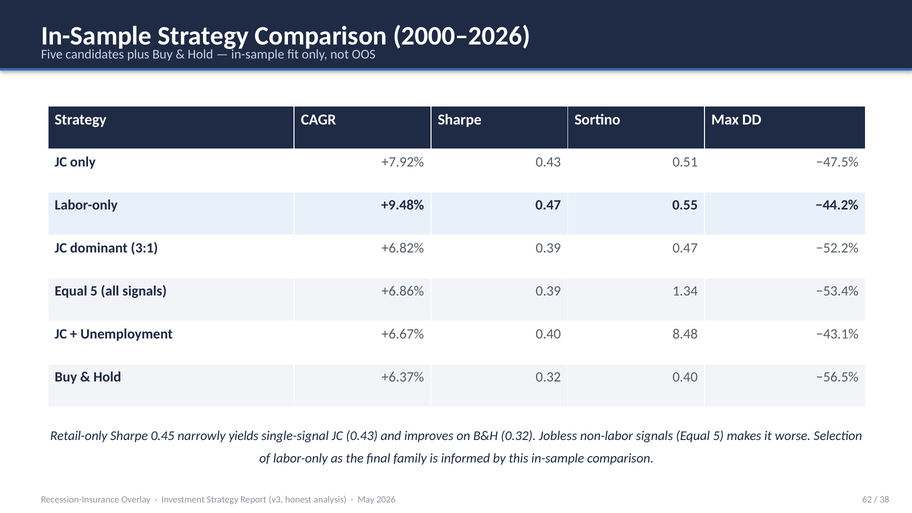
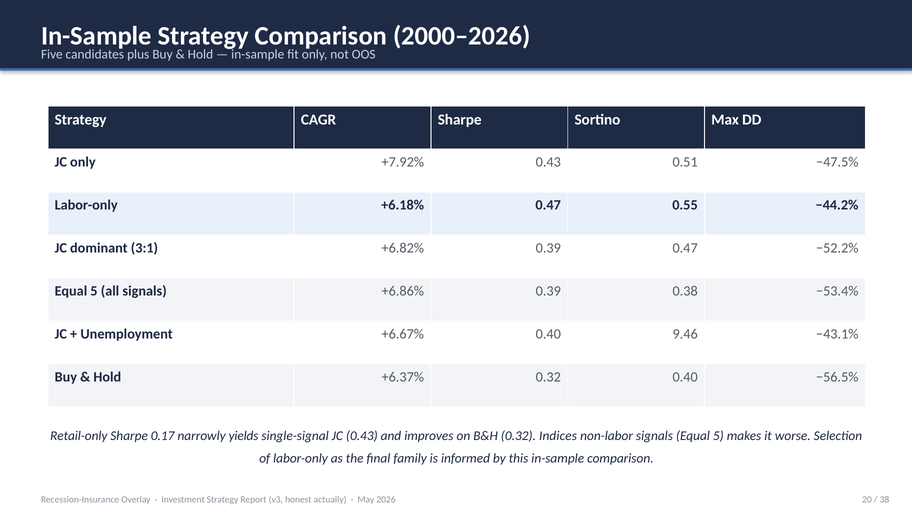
+9.48%: +9.48% -> +6.18% (403, 205)
1.34: 1.34 -> 0.38 (685, 291)
8.48: 8.48 -> 9.46 (685, 334)
0.45: 0.45 -> 0.17 (163, 436)
Jobless: Jobless -> Indices (558, 436)
analysis: analysis -> actually (330, 500)
62: 62 -> 20 (867, 500)
